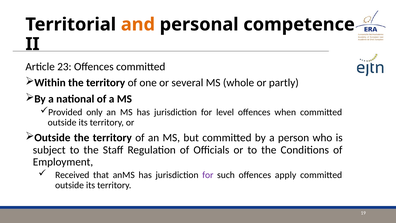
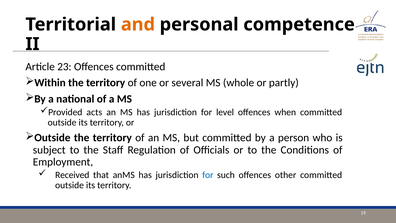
only: only -> acts (94, 112)
for colour: purple -> blue (208, 175)
apply: apply -> other (286, 175)
